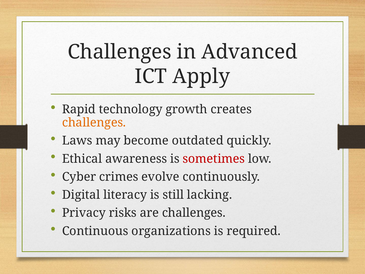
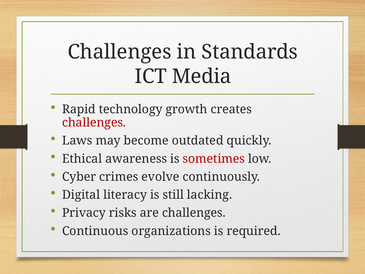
Advanced: Advanced -> Standards (250, 52)
Apply: Apply -> Media (202, 76)
challenges colour: orange -> red (94, 123)
